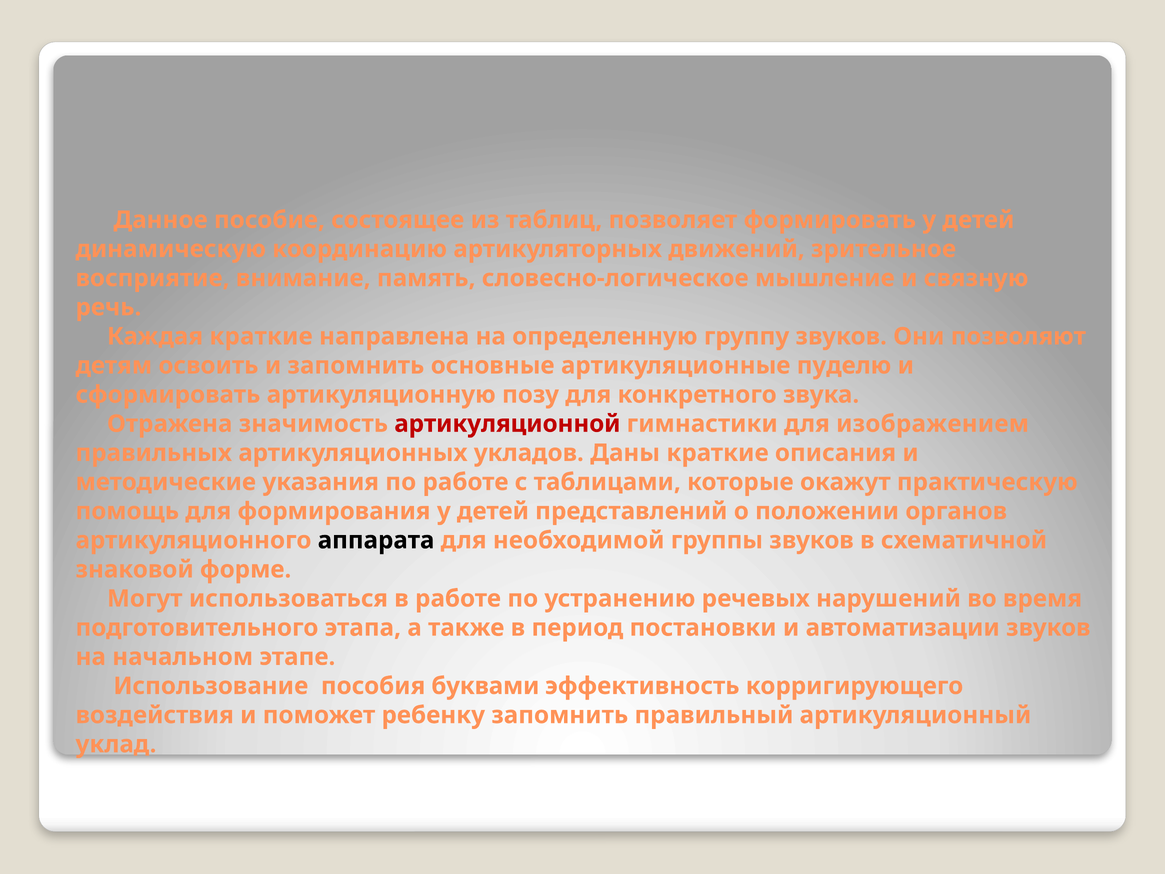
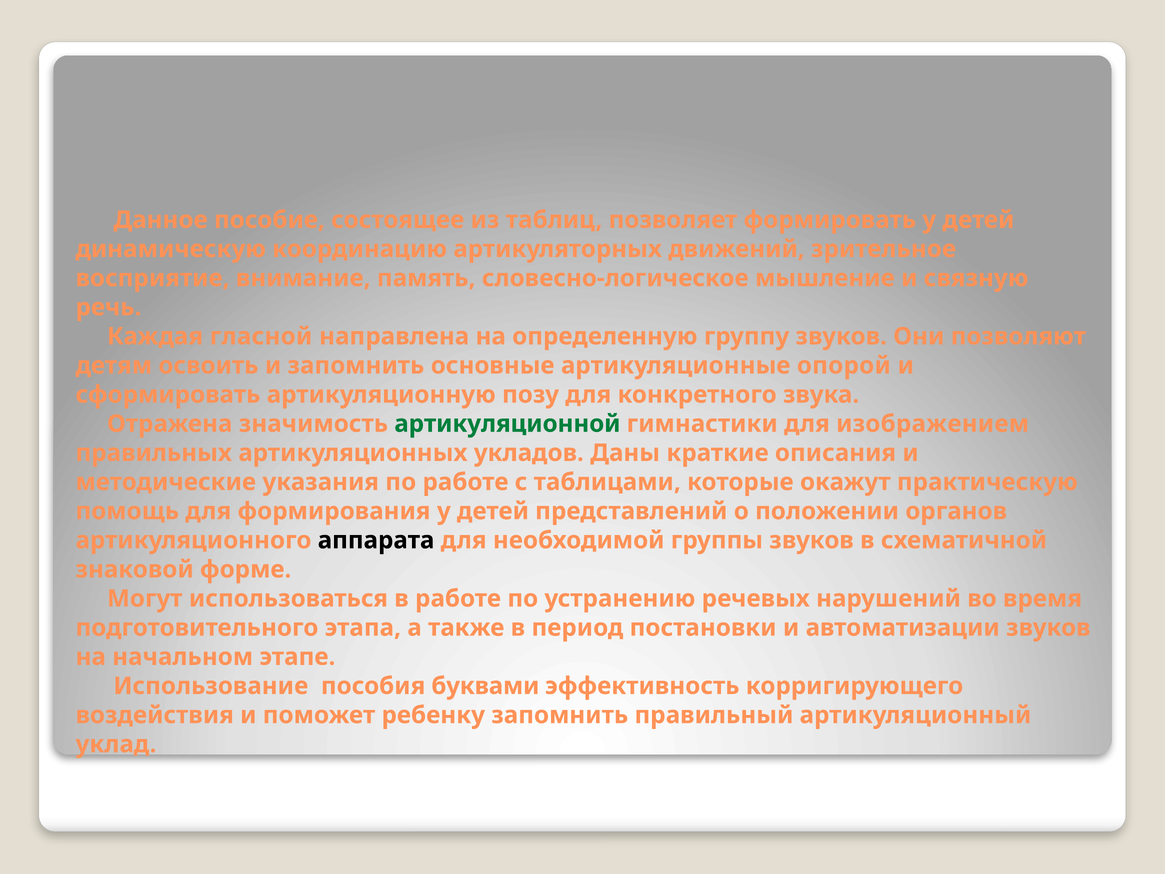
Каждая краткие: краткие -> гласной (261, 336)
пуделю: пуделю -> опорой (844, 365)
артикуляционной colour: red -> green (507, 424)
